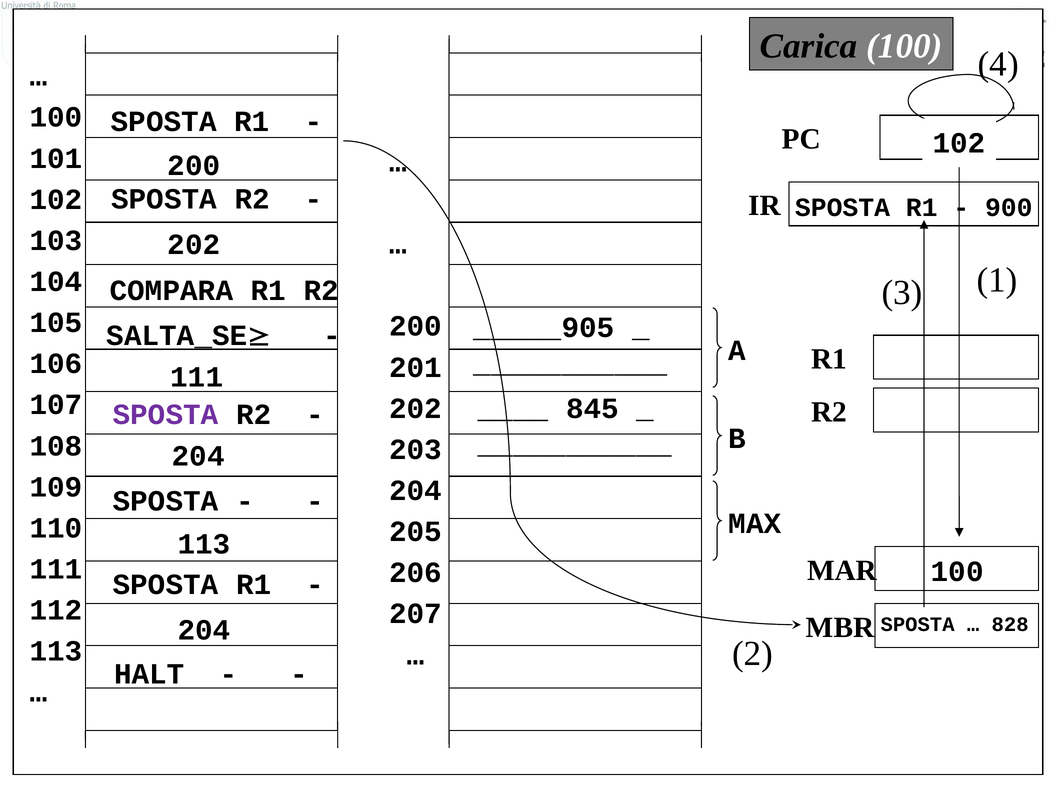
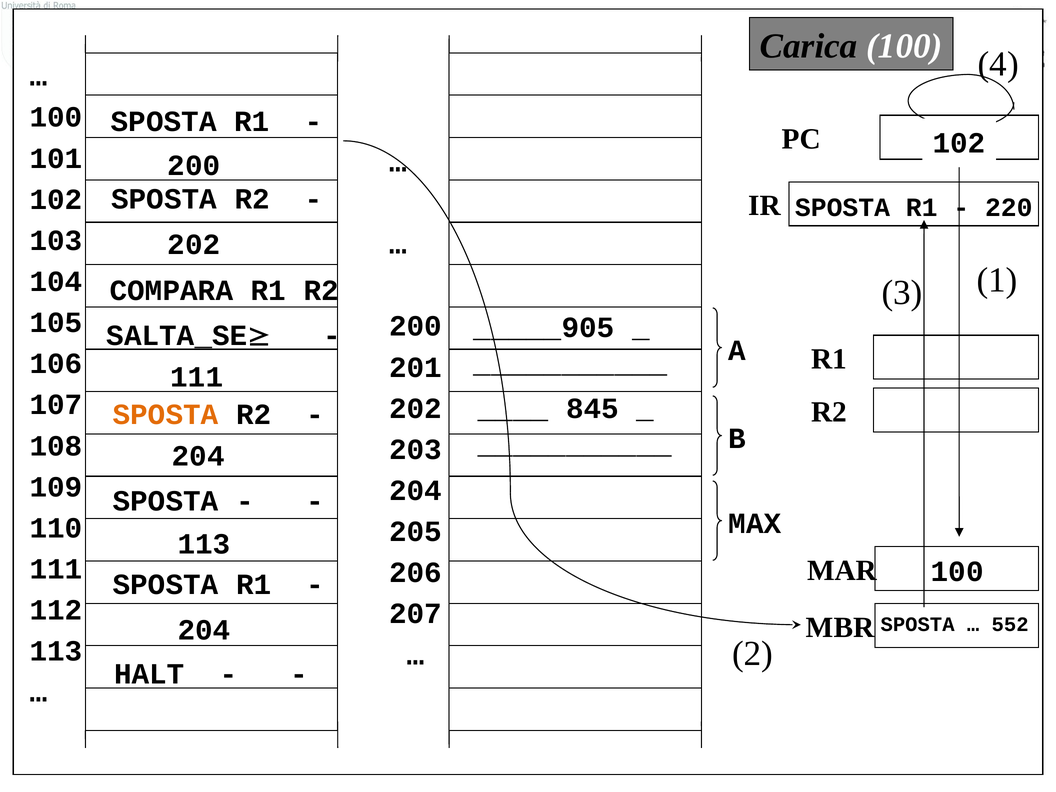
900: 900 -> 220 (1009, 208)
SPOSTA colour: purple -> orange (166, 415)
828: 828 -> 552 (1010, 625)
